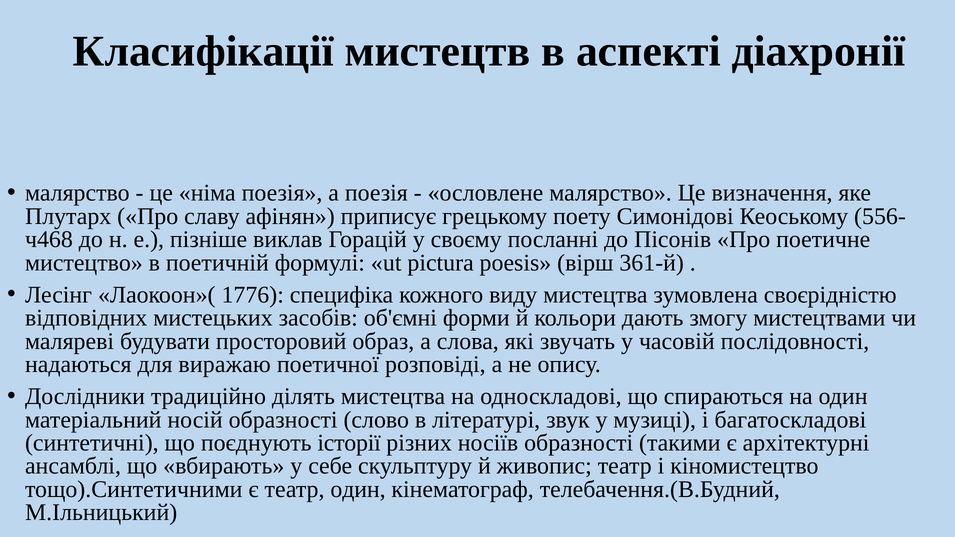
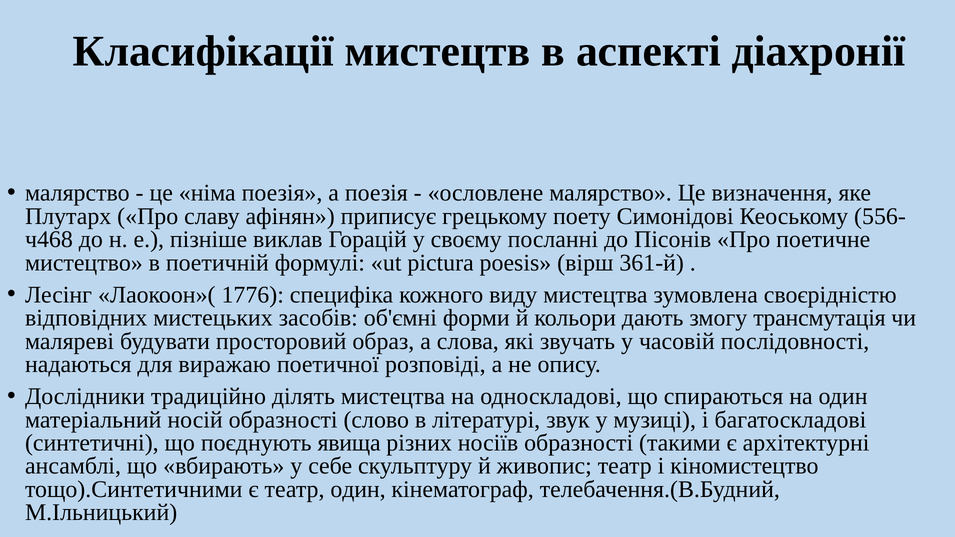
мистецтвами: мистецтвами -> трансмутація (819, 318)
історії: історії -> явища (349, 443)
